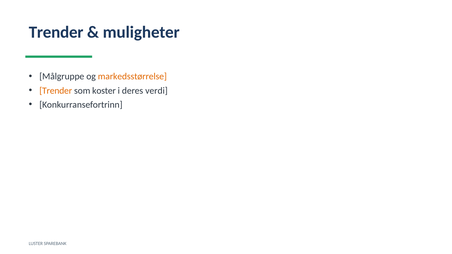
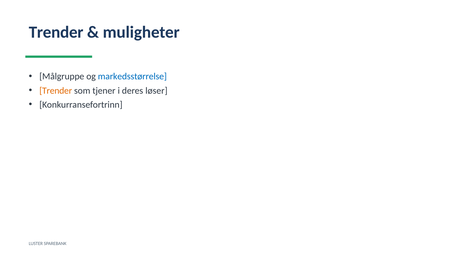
markedsstørrelse colour: orange -> blue (132, 77)
koster: koster -> tjener (104, 91)
verdi: verdi -> løser (156, 91)
